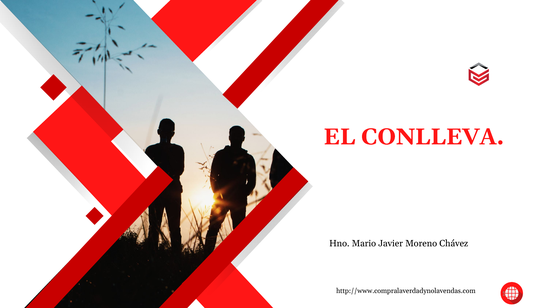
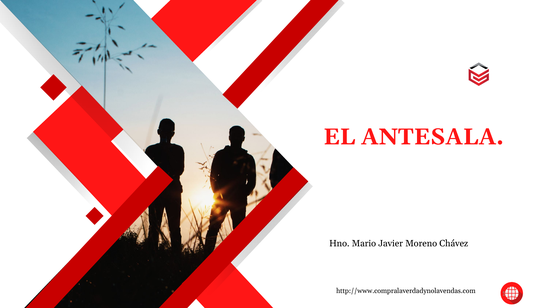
CONLLEVA: CONLLEVA -> ANTESALA (432, 137)
